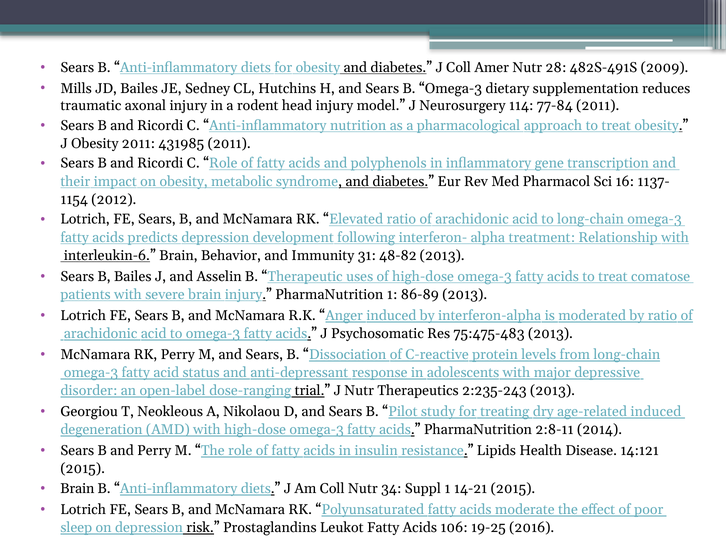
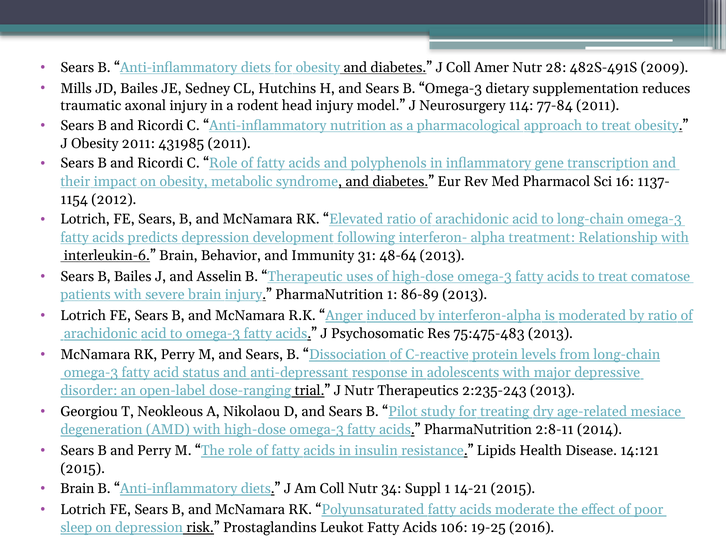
48-82: 48-82 -> 48-64 (398, 256)
age-related induced: induced -> mesiace (656, 412)
